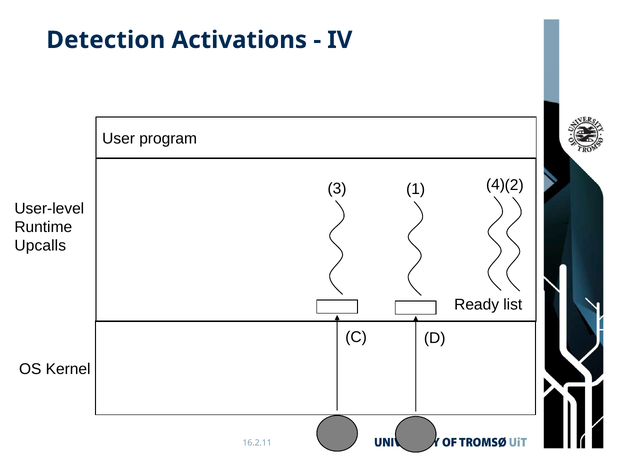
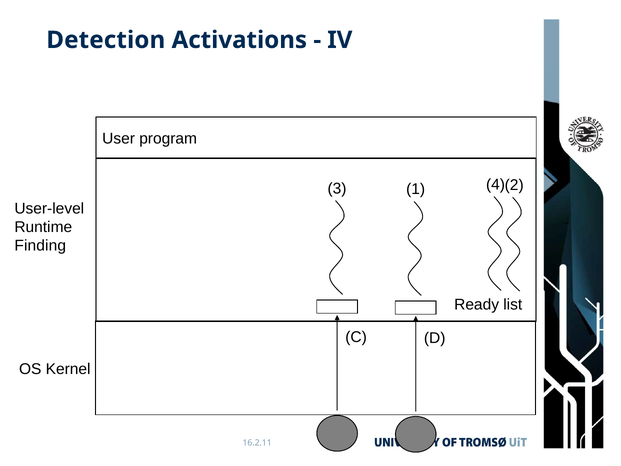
Upcalls: Upcalls -> Finding (40, 246)
